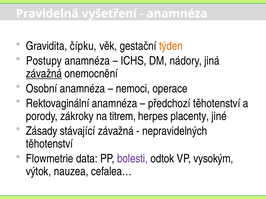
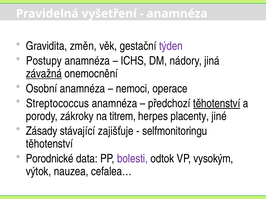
čípku: čípku -> změn (83, 46)
týden colour: orange -> purple (171, 46)
Rektovaginální: Rektovaginální -> Streptococcus (58, 104)
těhotenství underline: none -> present (217, 104)
stávající závažná: závažná -> zajišťuje (116, 131)
nepravidelných: nepravidelných -> selfmonitoringu (175, 131)
Flowmetrie: Flowmetrie -> Porodnické (50, 159)
